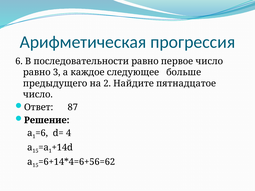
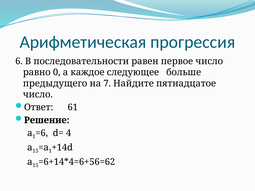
последовательности равно: равно -> равен (145, 61)
3: 3 -> 0 (57, 72)
2: 2 -> 7 (107, 83)
87: 87 -> 61 (73, 107)
